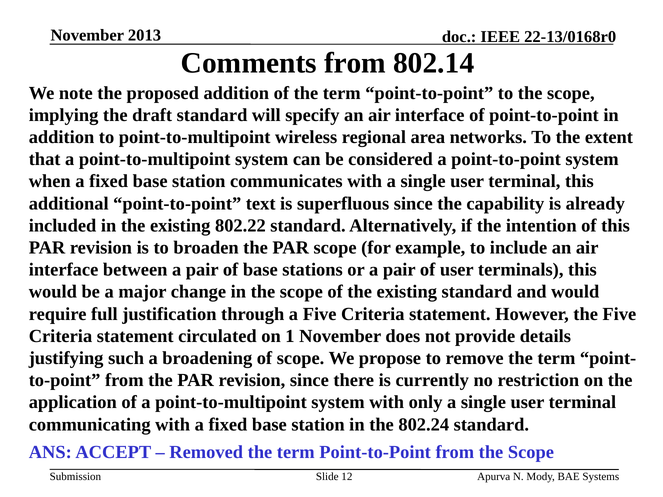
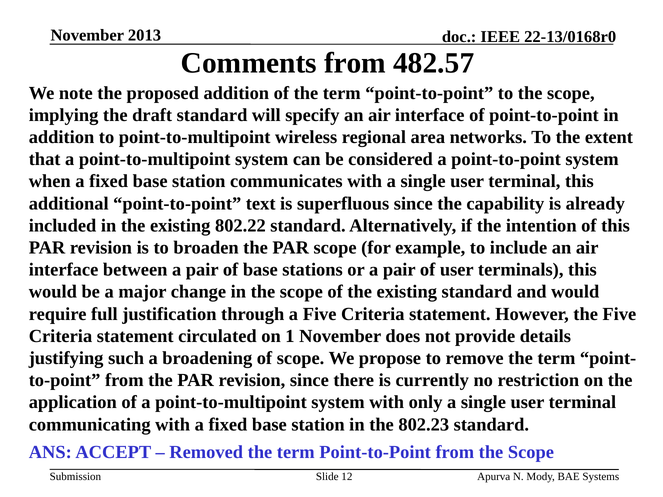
802.14: 802.14 -> 482.57 (434, 63)
802.24: 802.24 -> 802.23 (424, 425)
